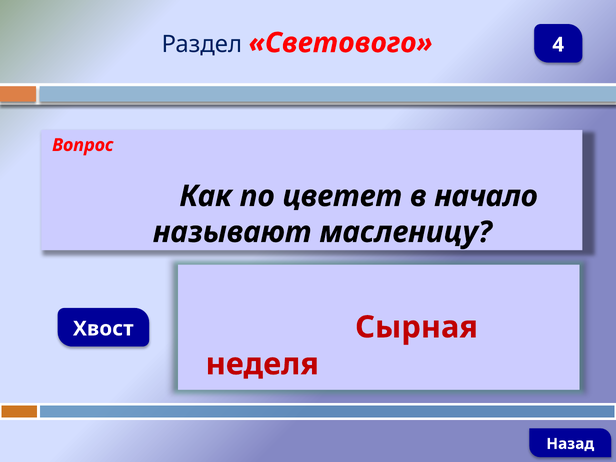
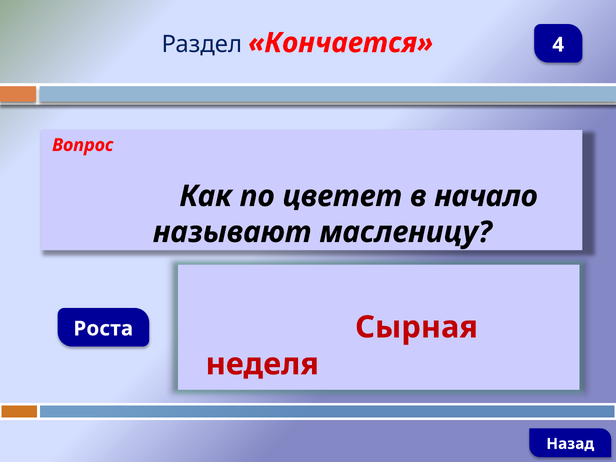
Светового: Светового -> Кончается (341, 43)
Хвост: Хвост -> Роста (103, 329)
